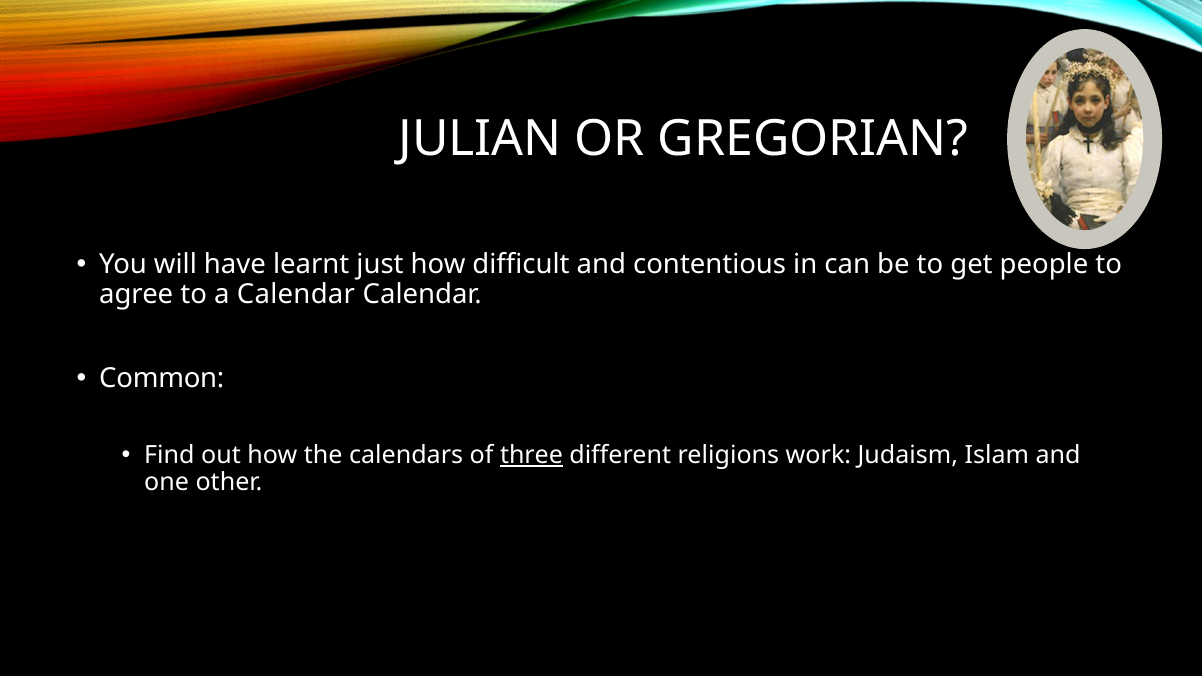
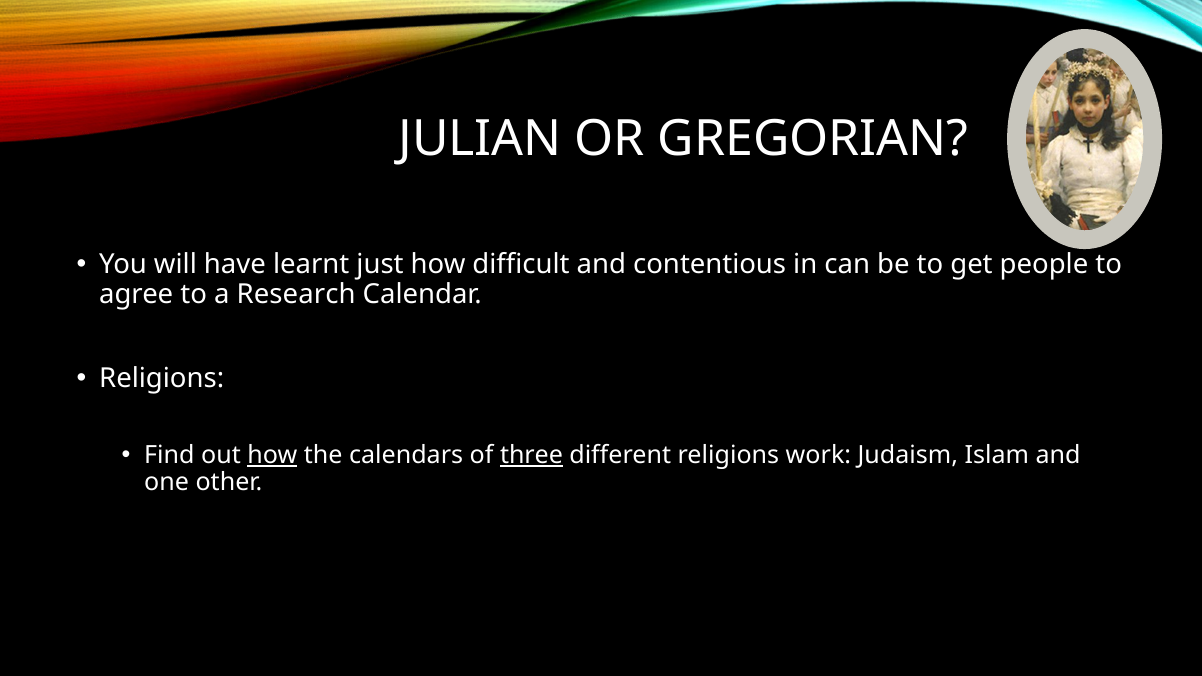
a Calendar: Calendar -> Research (296, 294)
Common: Common -> Religions (162, 378)
how underline: none -> present (272, 455)
